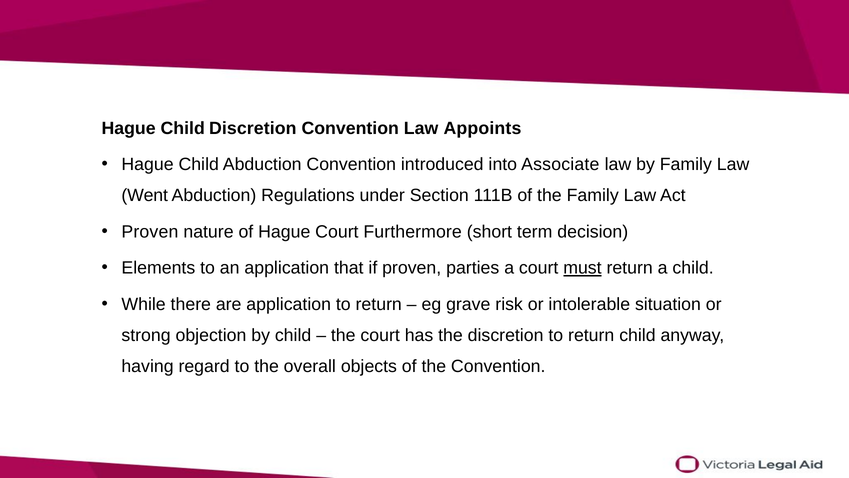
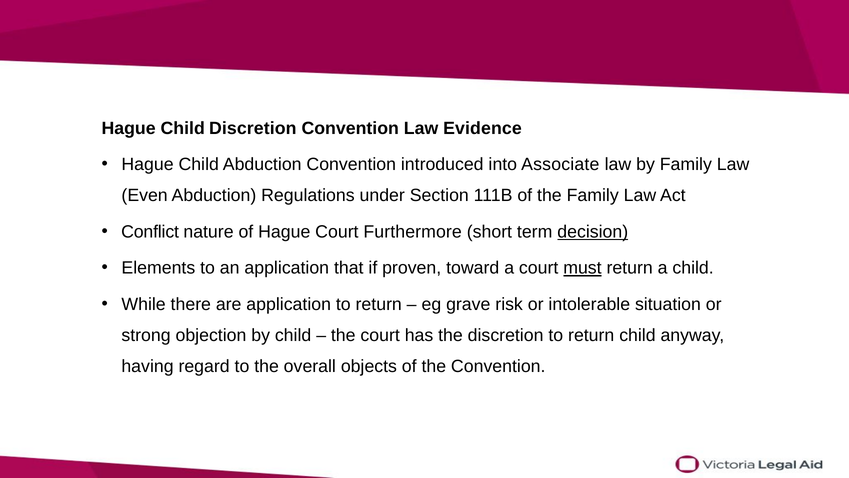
Appoints: Appoints -> Evidence (482, 128)
Went: Went -> Even (145, 195)
Proven: Proven -> Conflict (150, 232)
decision underline: none -> present (593, 232)
parties: parties -> toward (473, 268)
